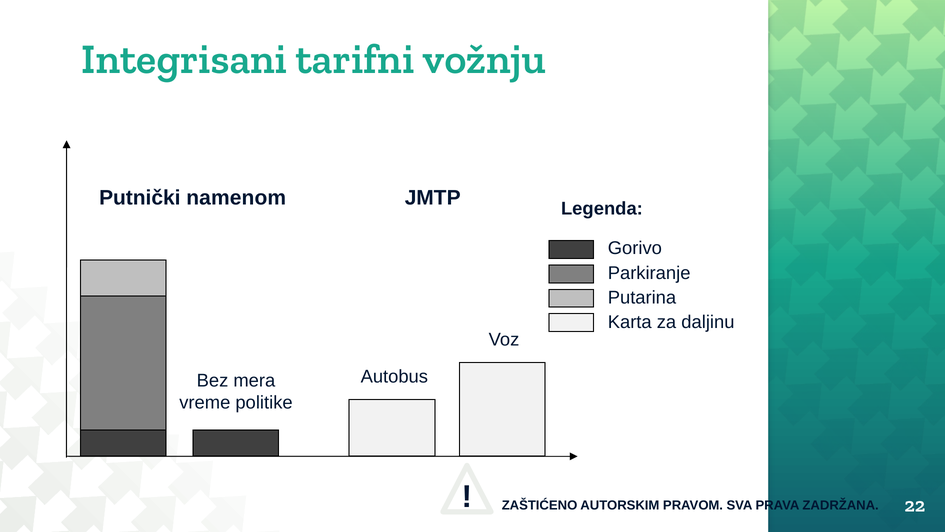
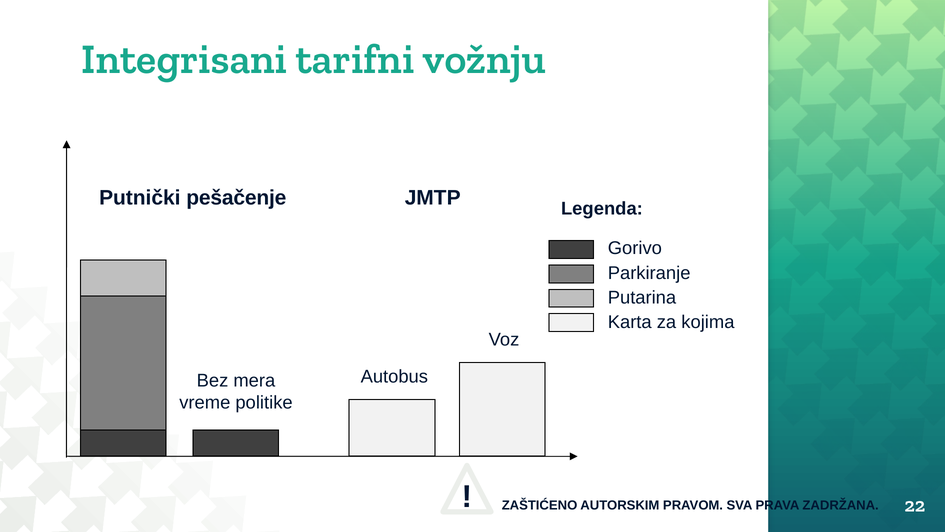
namenom: namenom -> pešačenje (236, 198)
daljinu: daljinu -> kojima (708, 322)
